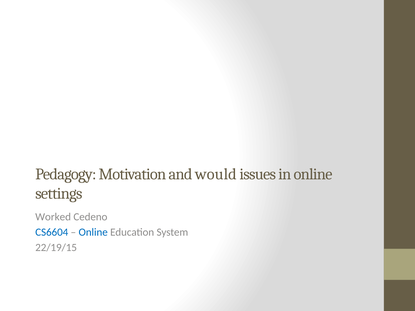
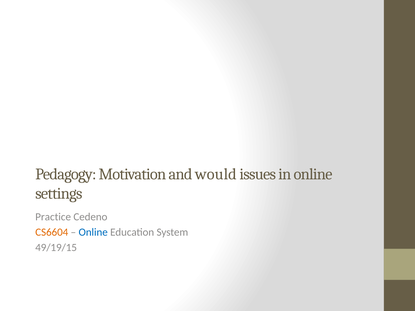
Worked: Worked -> Practice (53, 217)
CS6604 colour: blue -> orange (52, 232)
22/19/15: 22/19/15 -> 49/19/15 (56, 248)
